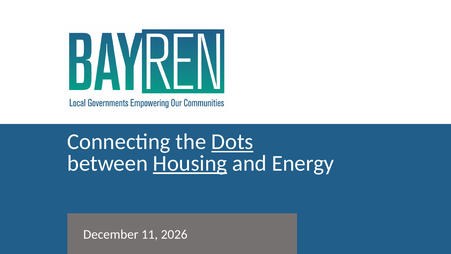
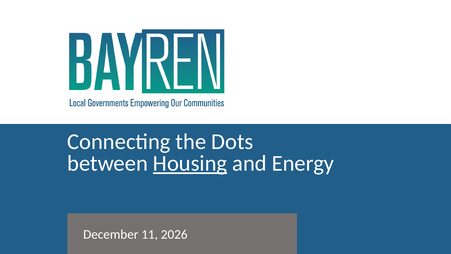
Dots underline: present -> none (232, 142)
